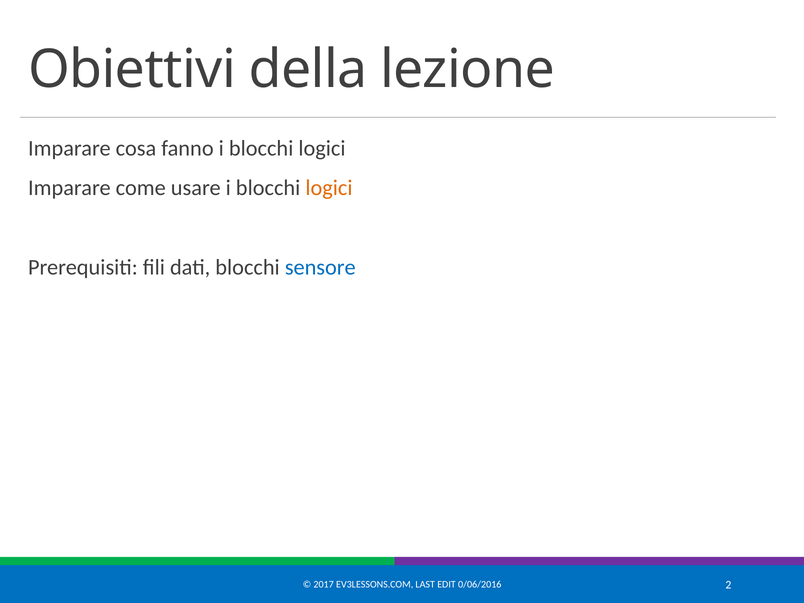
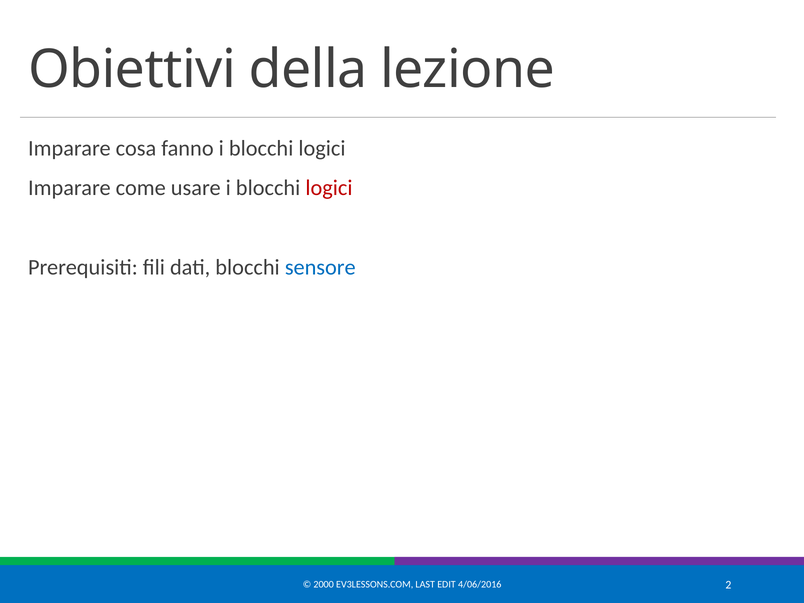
logici colour: orange -> red (329, 188)
2017: 2017 -> 2000 (324, 585)
0/06/2016: 0/06/2016 -> 4/06/2016 (480, 585)
